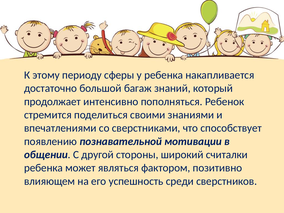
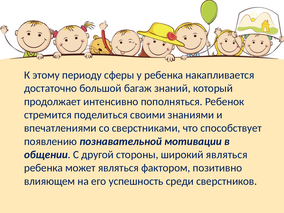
широкий считалки: считалки -> являться (227, 155)
